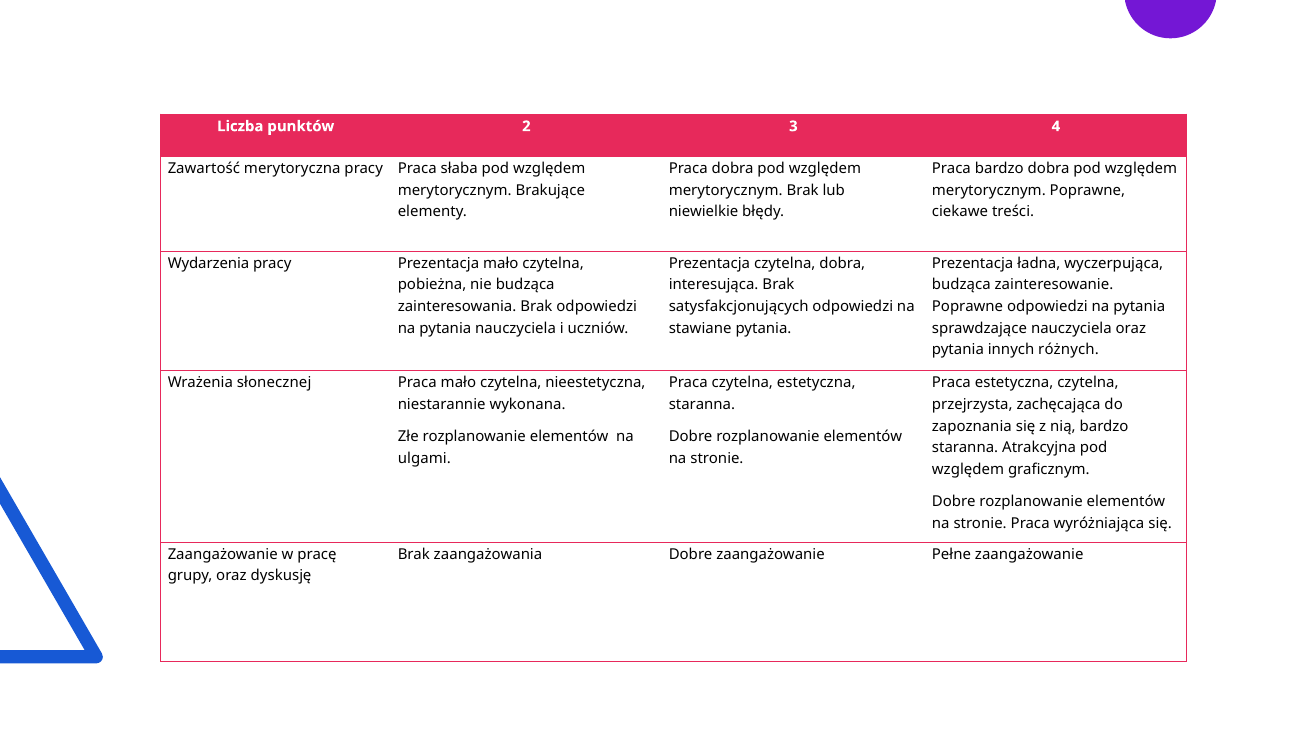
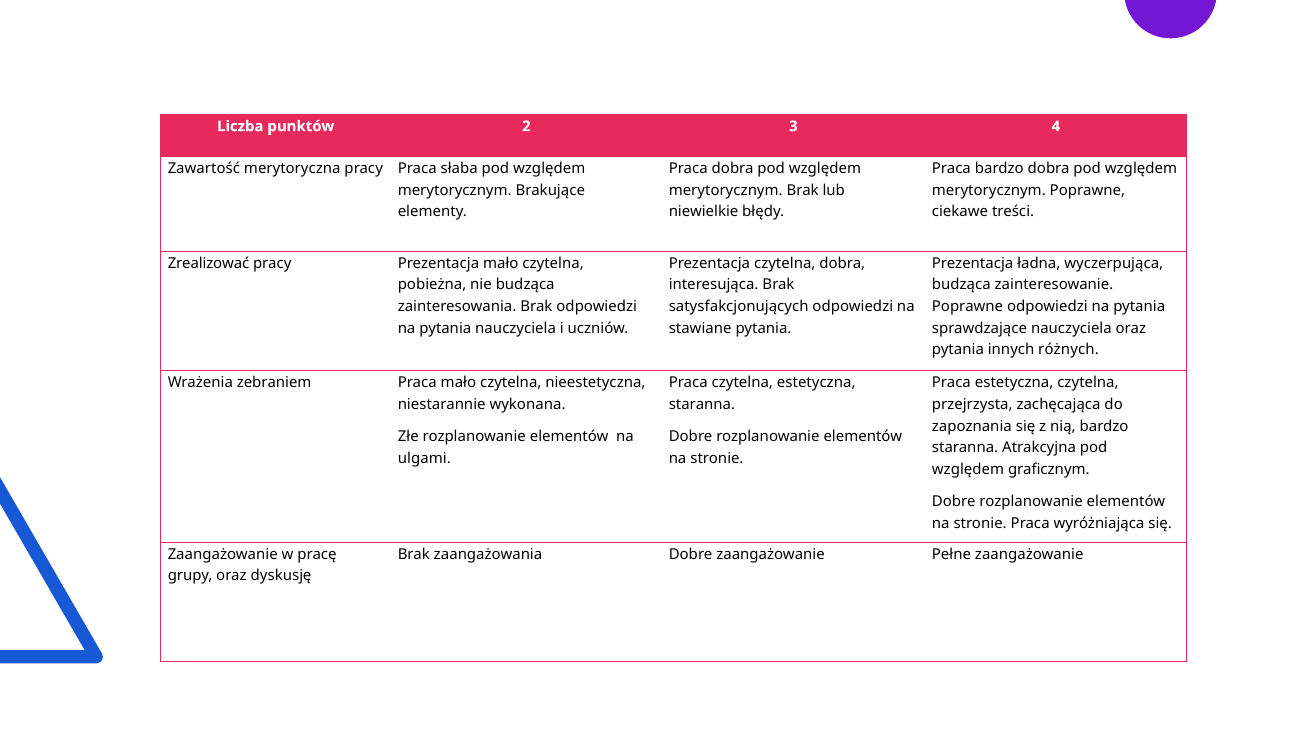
Wydarzenia: Wydarzenia -> Zrealizować (208, 263)
słonecznej: słonecznej -> zebraniem (274, 383)
